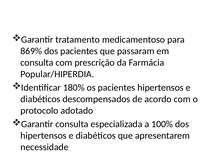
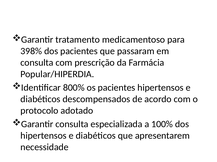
869%: 869% -> 398% (31, 51)
180%: 180% -> 800% (74, 88)
